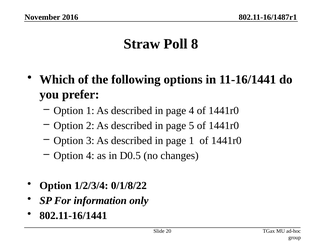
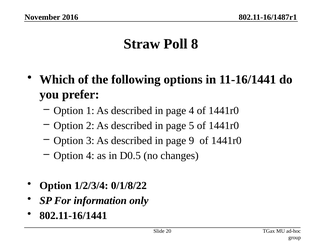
page 1: 1 -> 9 (191, 141)
